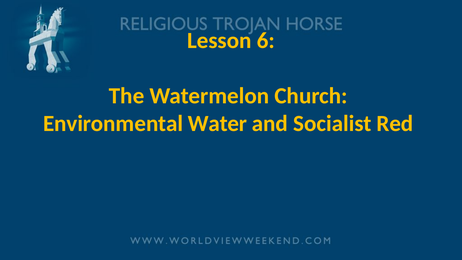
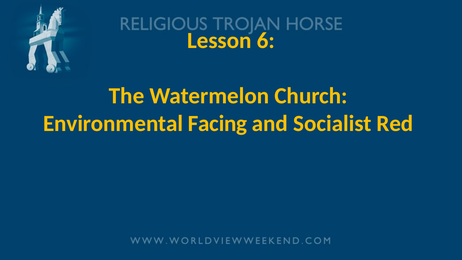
Water: Water -> Facing (218, 124)
